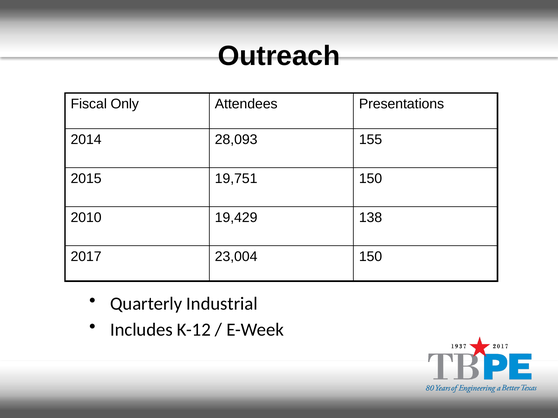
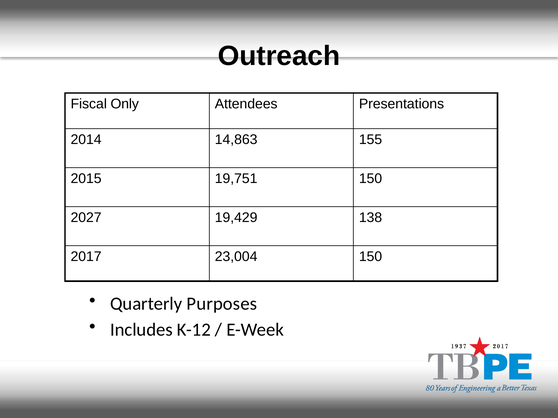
28,093: 28,093 -> 14,863 (236, 140)
2010: 2010 -> 2027 (86, 218)
Industrial: Industrial -> Purposes (222, 304)
